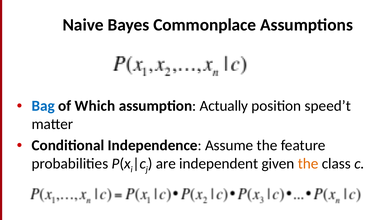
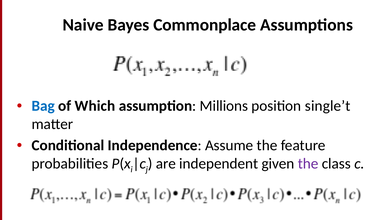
Actually: Actually -> Millions (224, 106)
speed’t: speed’t -> single’t (328, 106)
the colour: orange -> purple (308, 164)
